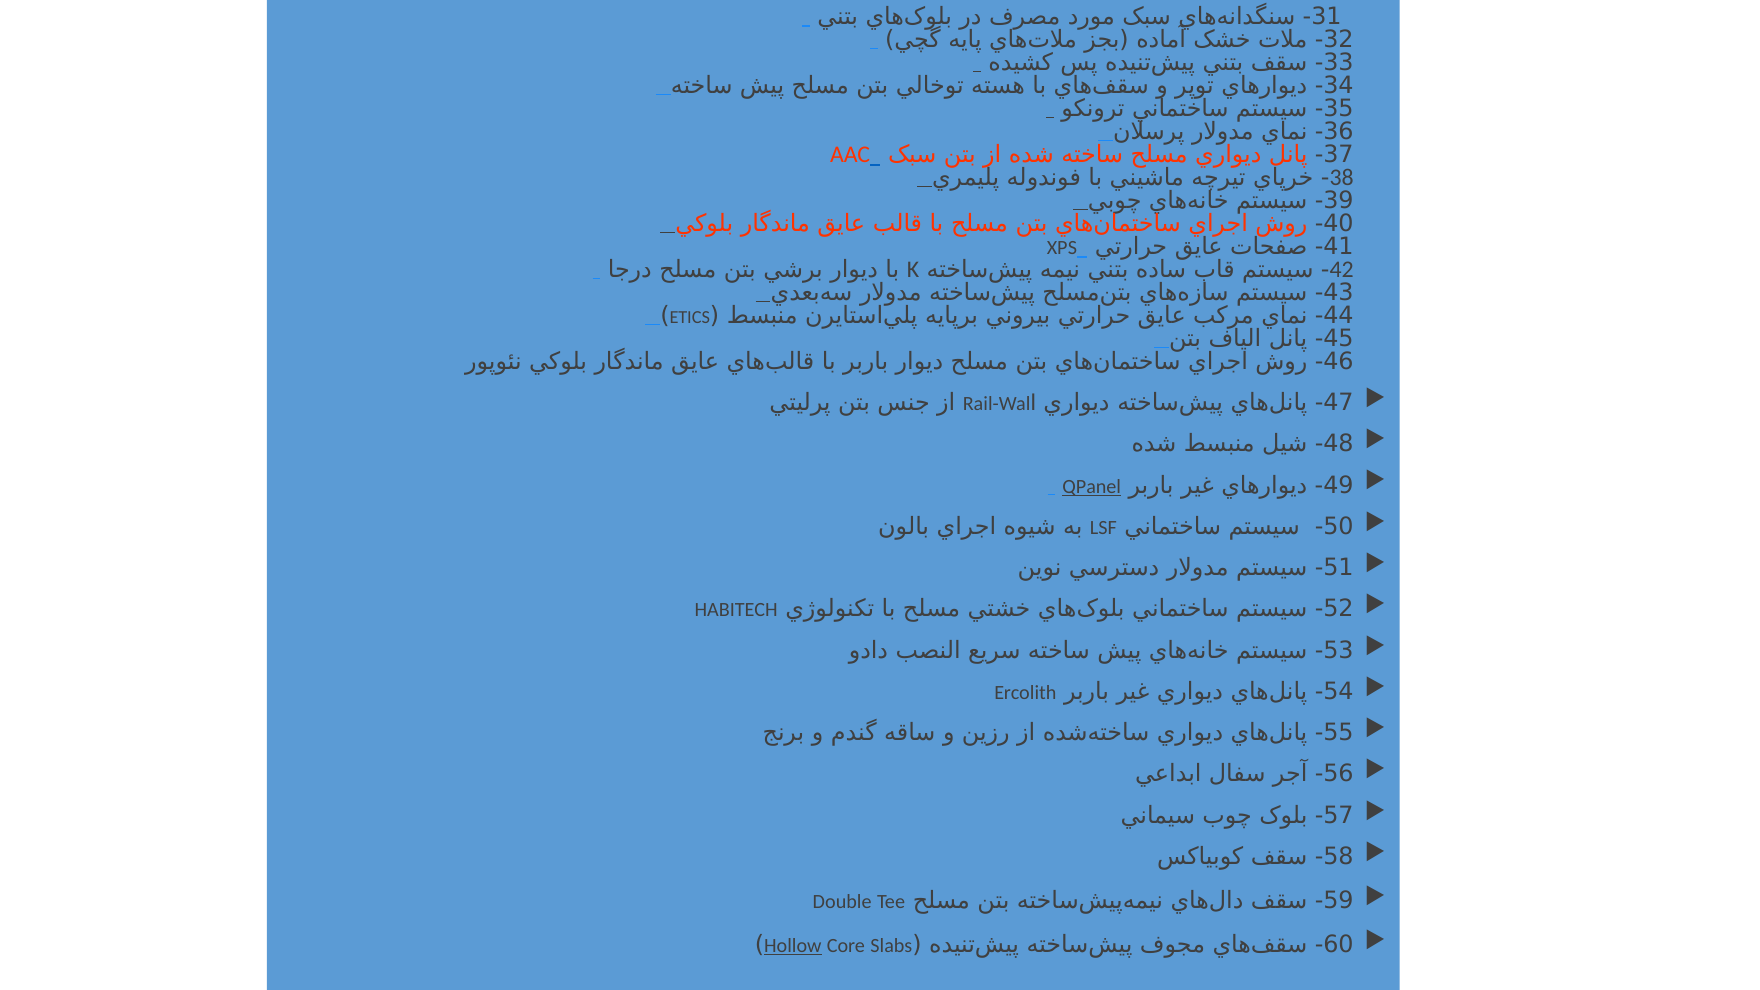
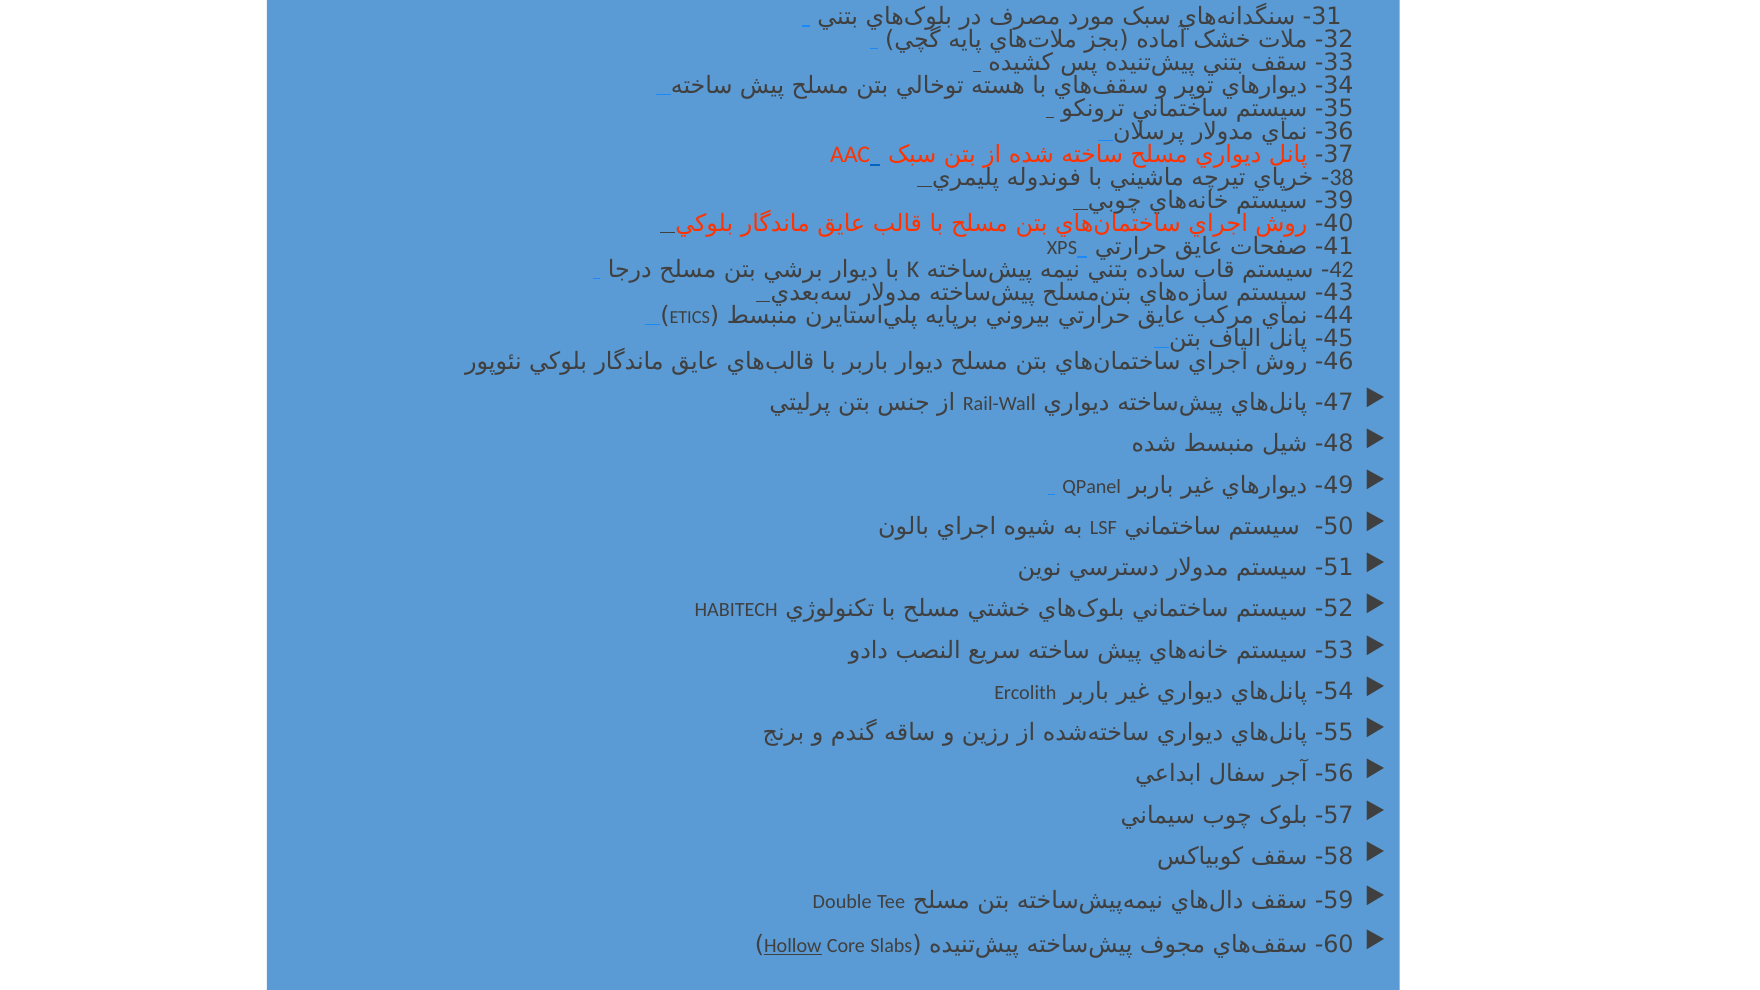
QPanel underline: present -> none (1092, 486)
